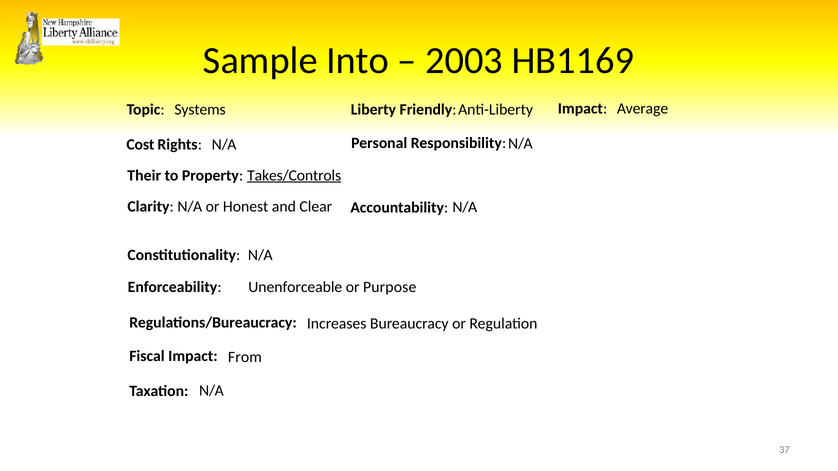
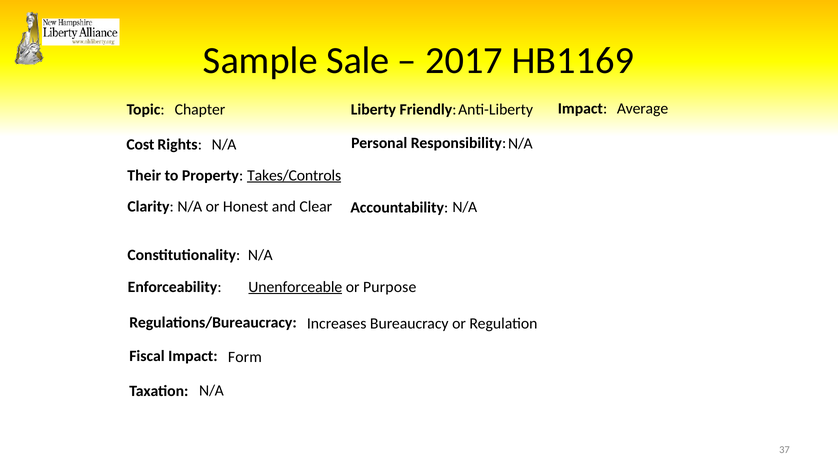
Into: Into -> Sale (358, 61)
2003: 2003 -> 2017 (464, 61)
Systems: Systems -> Chapter (200, 110)
Unenforceable underline: none -> present (295, 287)
From: From -> Form (245, 357)
